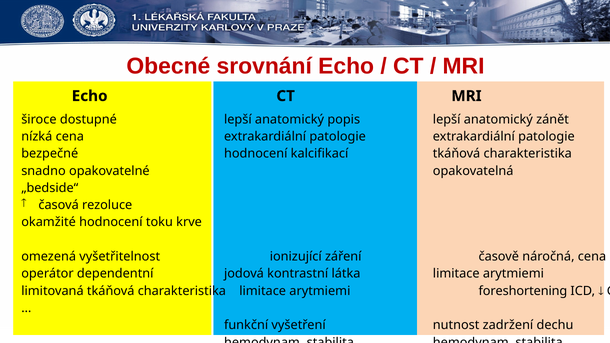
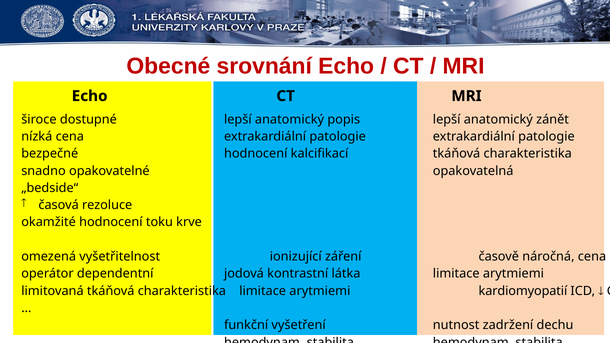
foreshortening: foreshortening -> kardiomyopatií (523, 291)
